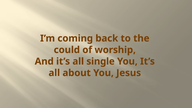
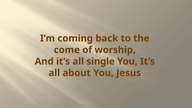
could: could -> come (67, 50)
